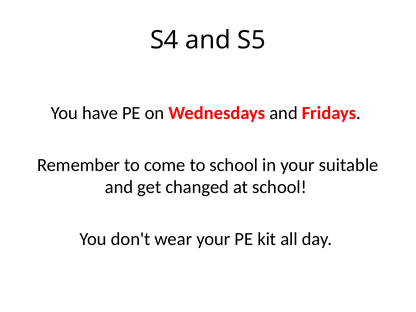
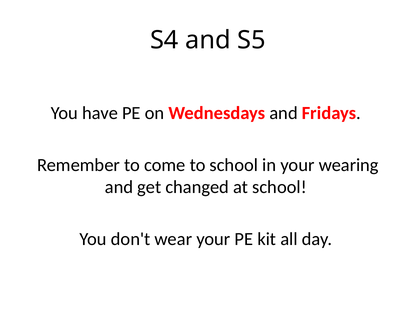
suitable: suitable -> wearing (349, 165)
